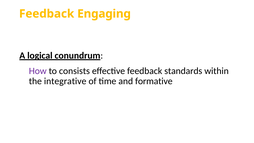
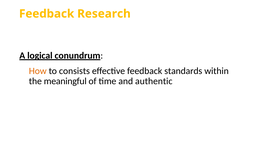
Engaging: Engaging -> Research (104, 14)
How colour: purple -> orange (38, 71)
integrative: integrative -> meaningful (65, 81)
formative: formative -> authentic (154, 81)
